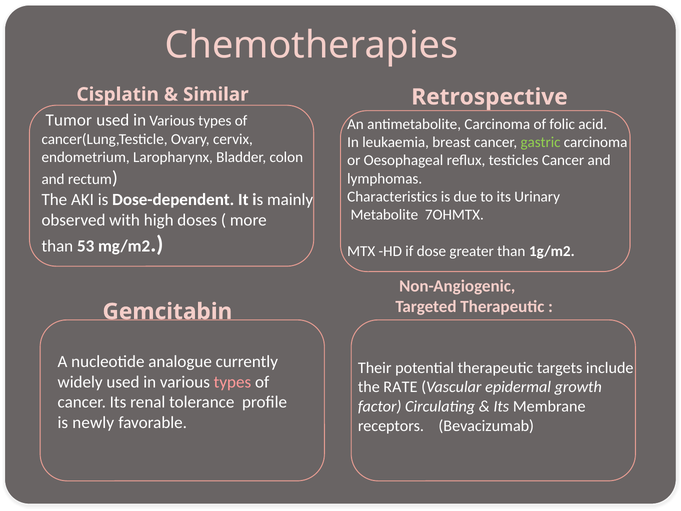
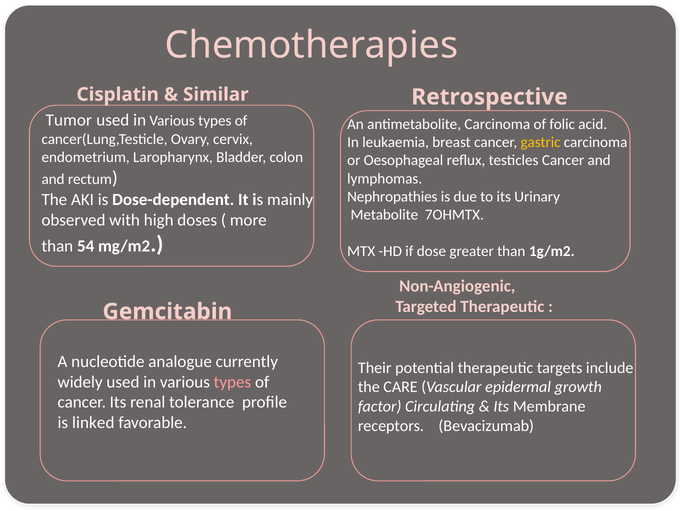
gastric colour: light green -> yellow (541, 142)
Characteristics: Characteristics -> Nephropathies (392, 197)
53: 53 -> 54 (86, 246)
RATE: RATE -> CARE (401, 387)
newly: newly -> linked (93, 423)
